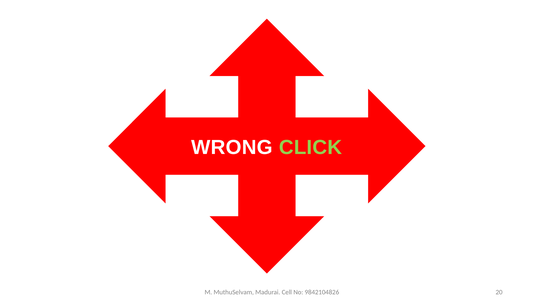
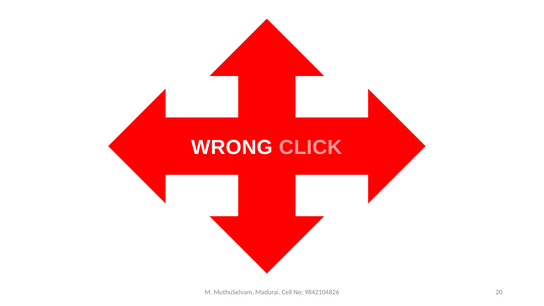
CLICK colour: light green -> pink (310, 148)
